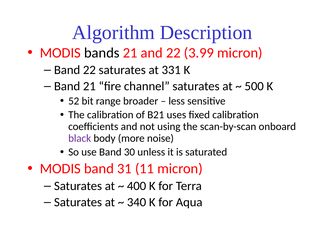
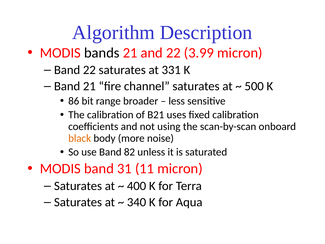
52: 52 -> 86 (74, 101)
black colour: purple -> orange (80, 138)
30: 30 -> 82 (129, 152)
